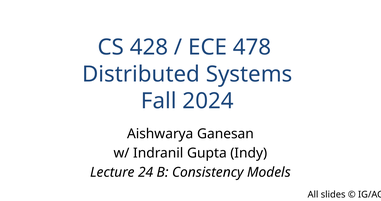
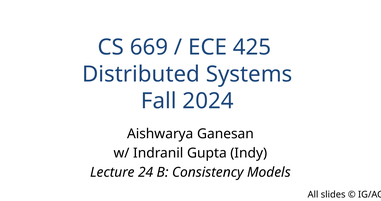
428: 428 -> 669 (149, 47)
478: 478 -> 425 (252, 47)
